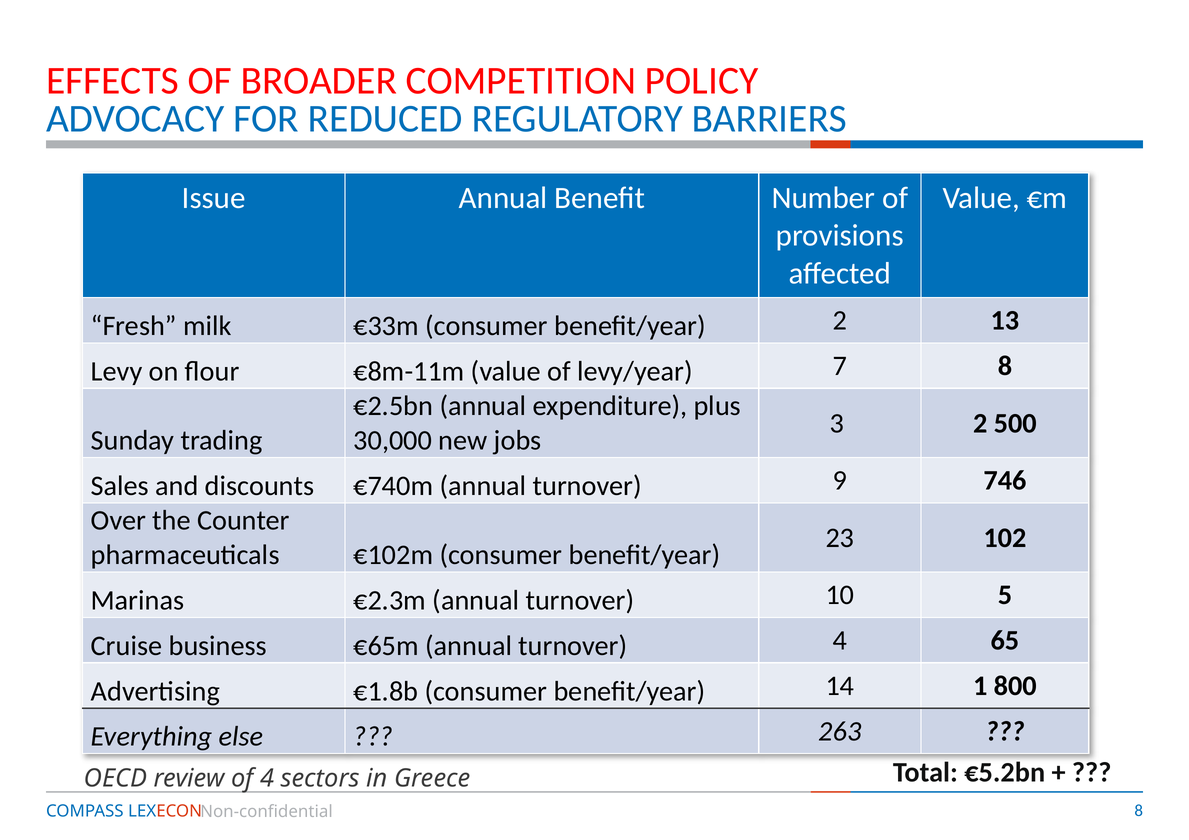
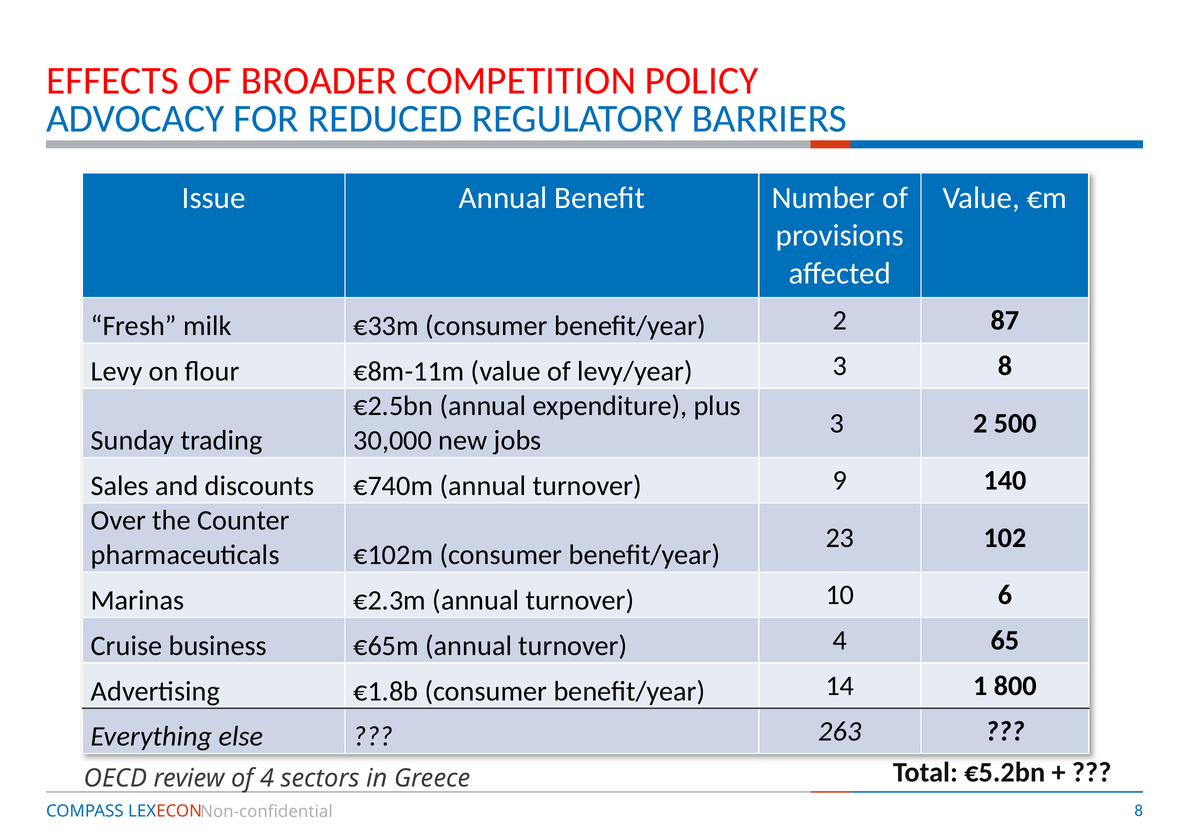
13: 13 -> 87 (1005, 321)
levy/year 7: 7 -> 3 (840, 366)
746: 746 -> 140 (1005, 481)
5: 5 -> 6 (1005, 596)
